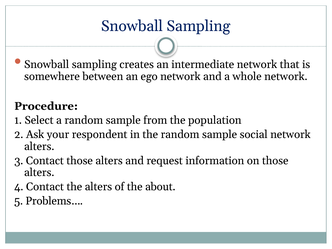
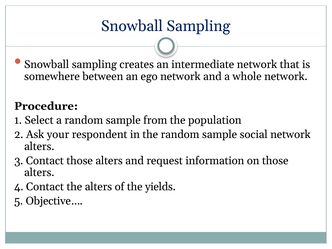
about: about -> yields (160, 187)
Problems…: Problems… -> Objective… (54, 201)
